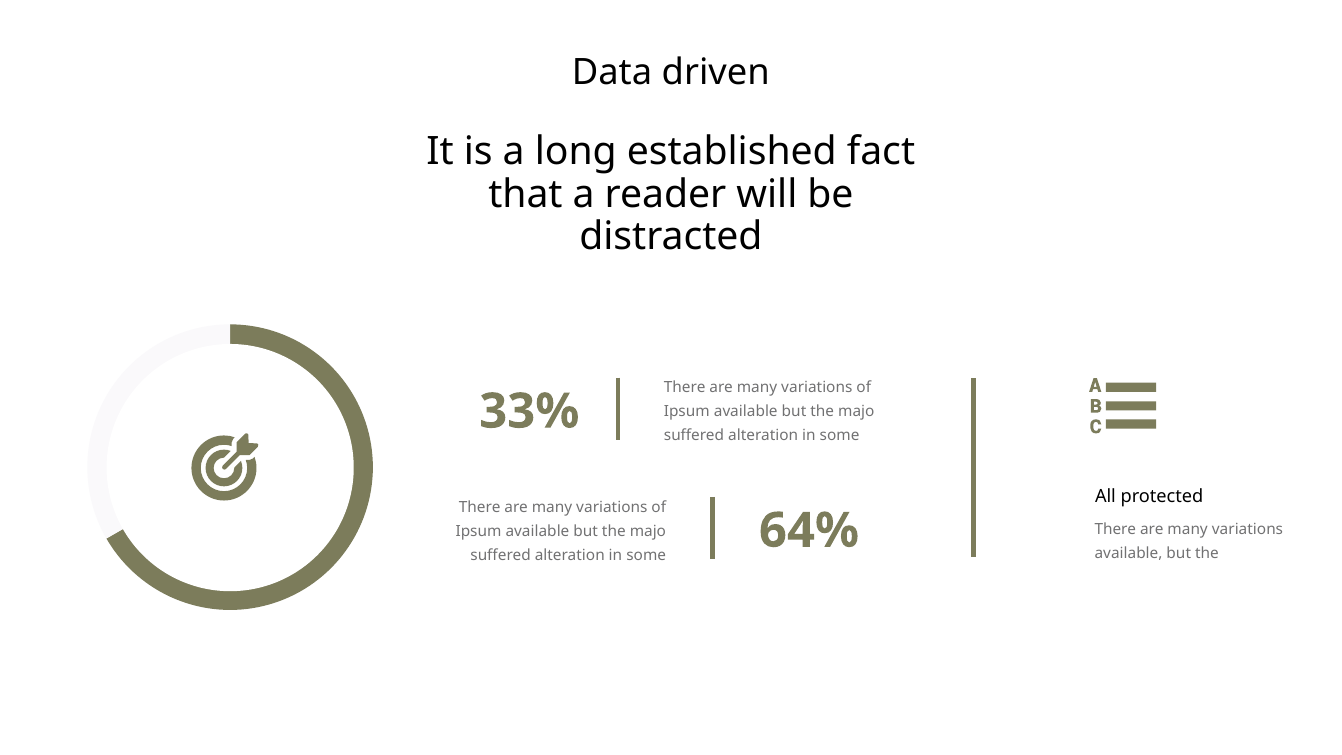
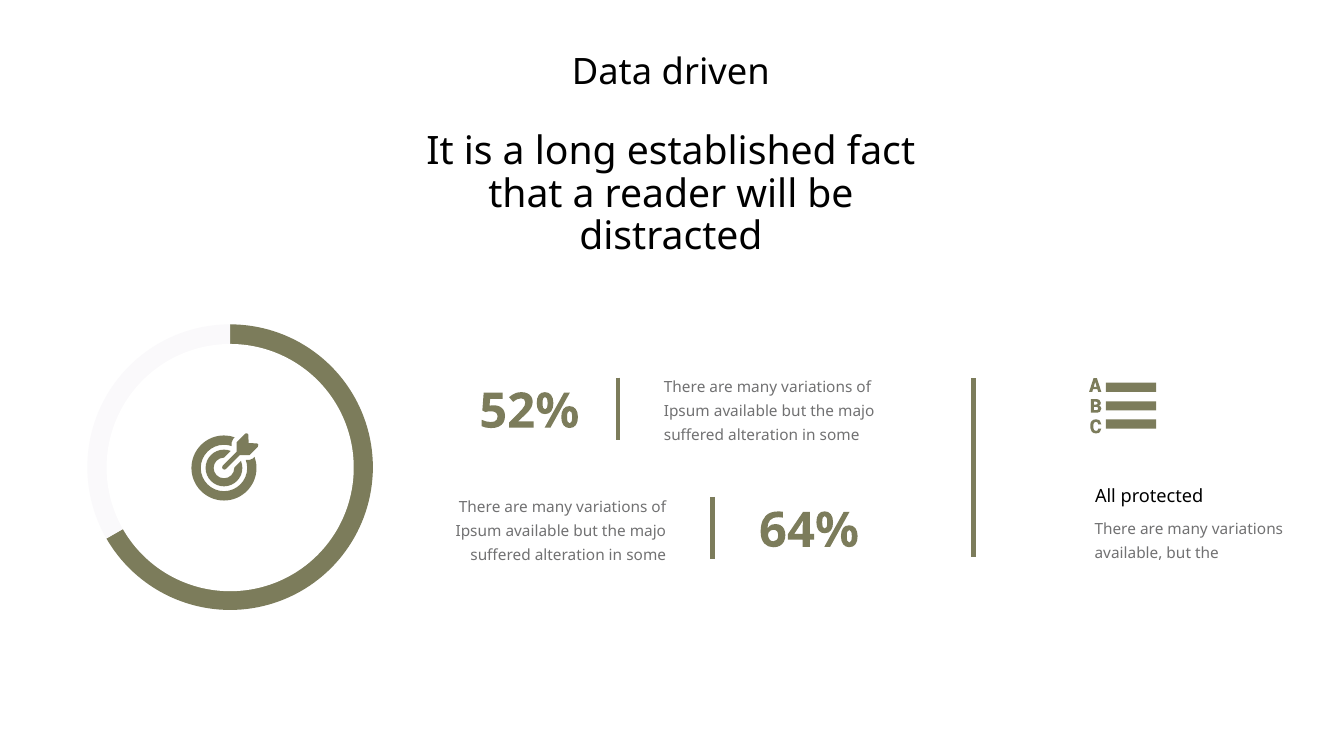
33%: 33% -> 52% (529, 411)
